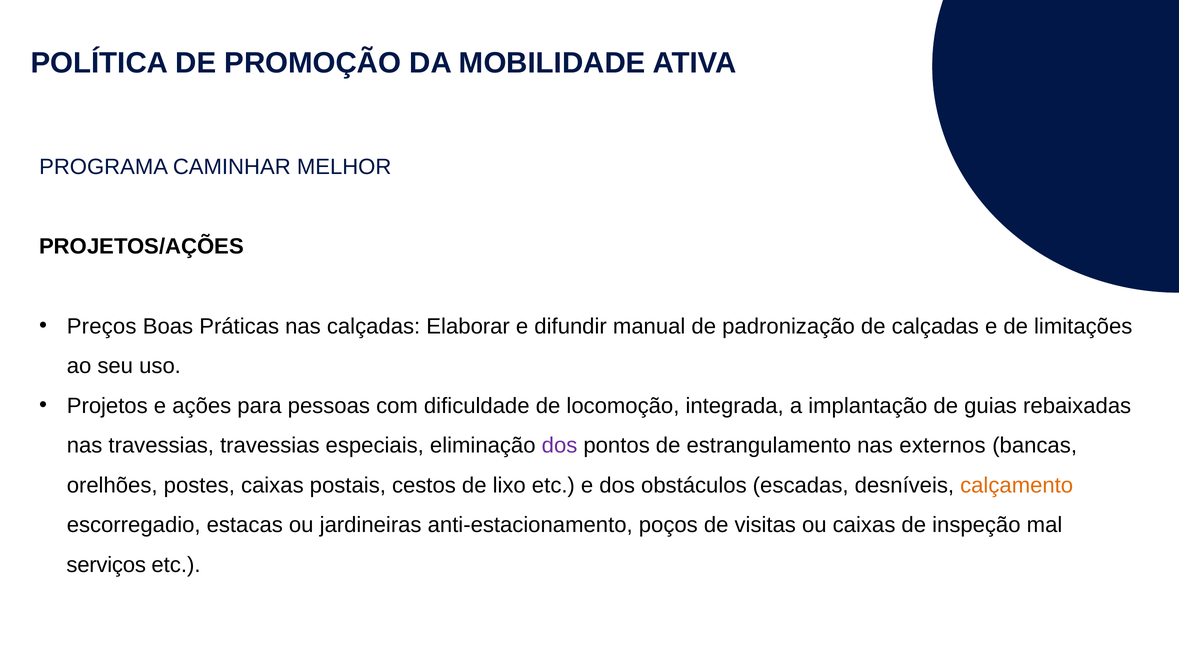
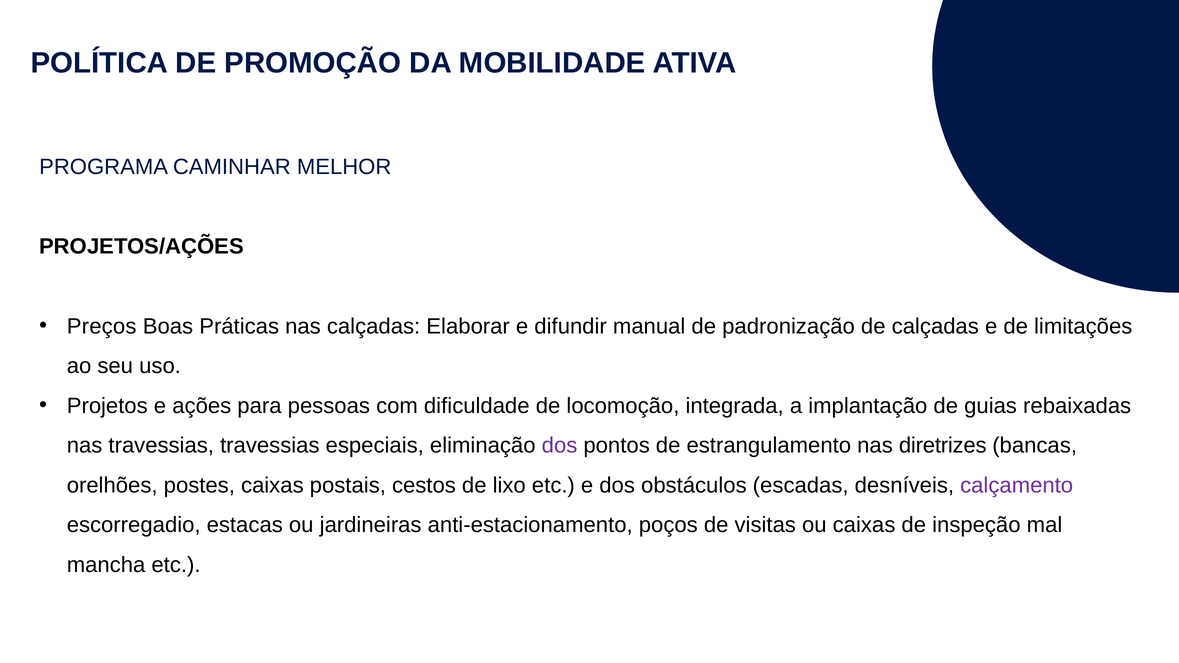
externos: externos -> diretrizes (943, 446)
calçamento colour: orange -> purple (1017, 486)
serviços: serviços -> mancha (106, 565)
